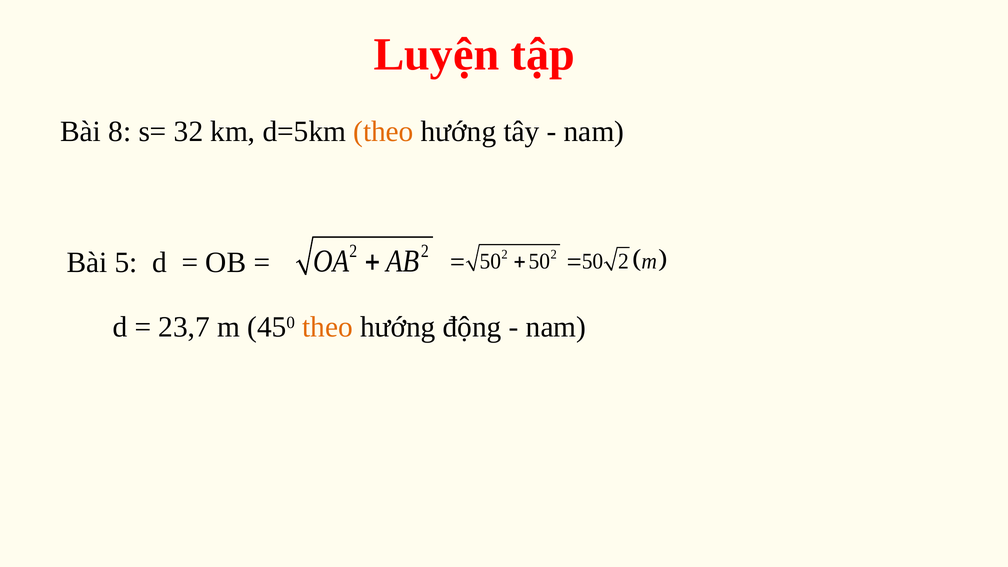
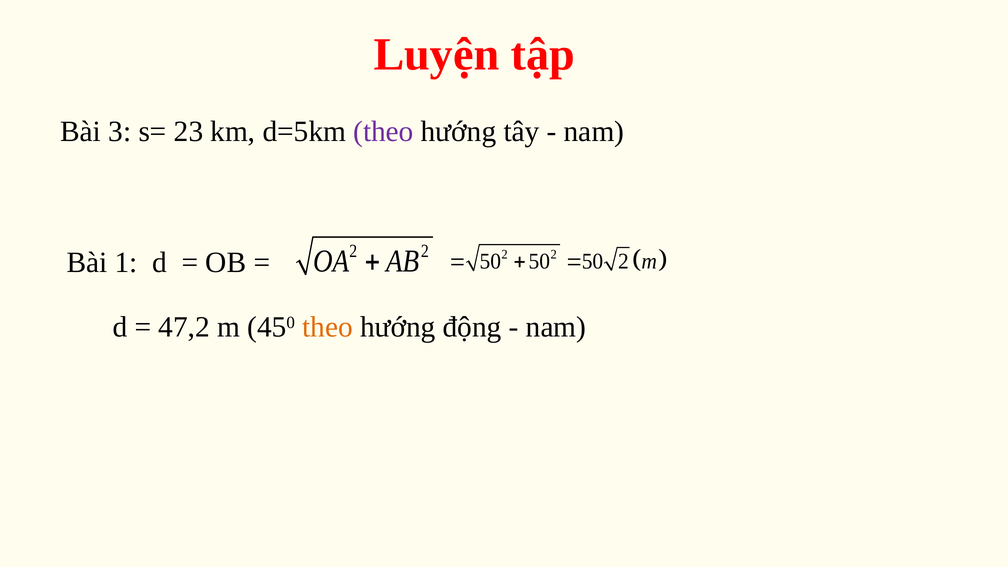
8: 8 -> 3 (120, 131)
32: 32 -> 23 (189, 131)
theo colour: orange -> purple (383, 131)
5: 5 -> 1 (126, 263)
23,7: 23,7 -> 47,2 (184, 327)
